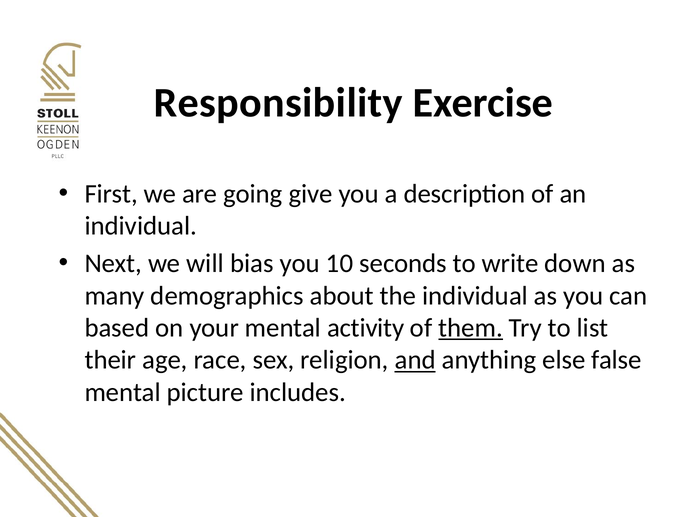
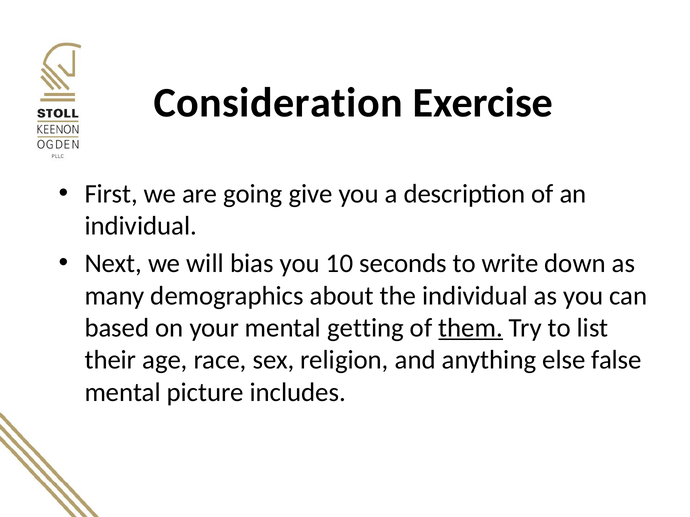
Responsibility: Responsibility -> Consideration (278, 103)
activity: activity -> getting (366, 328)
and underline: present -> none (415, 360)
